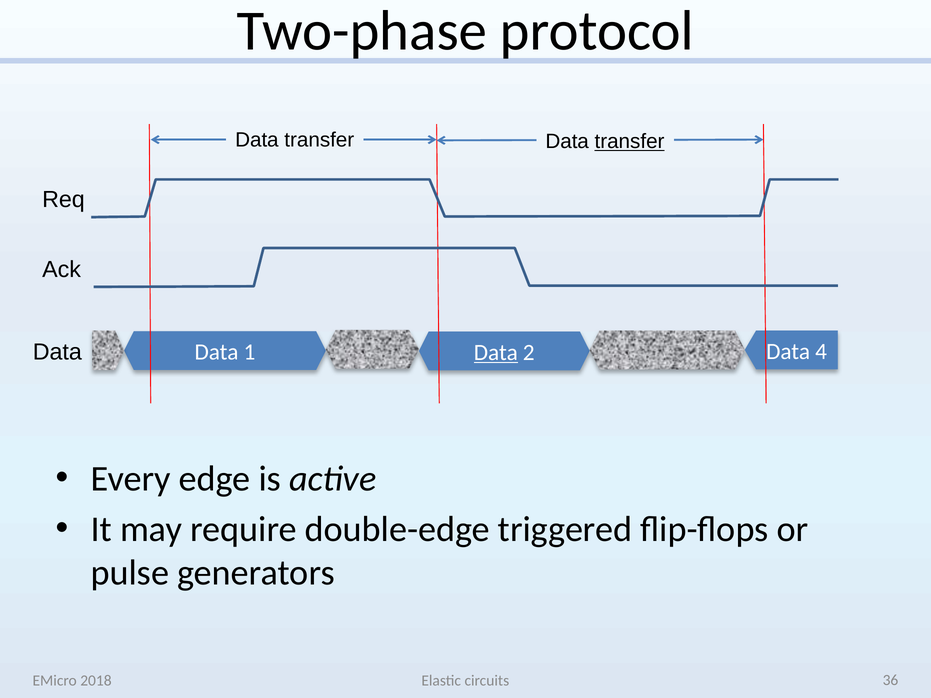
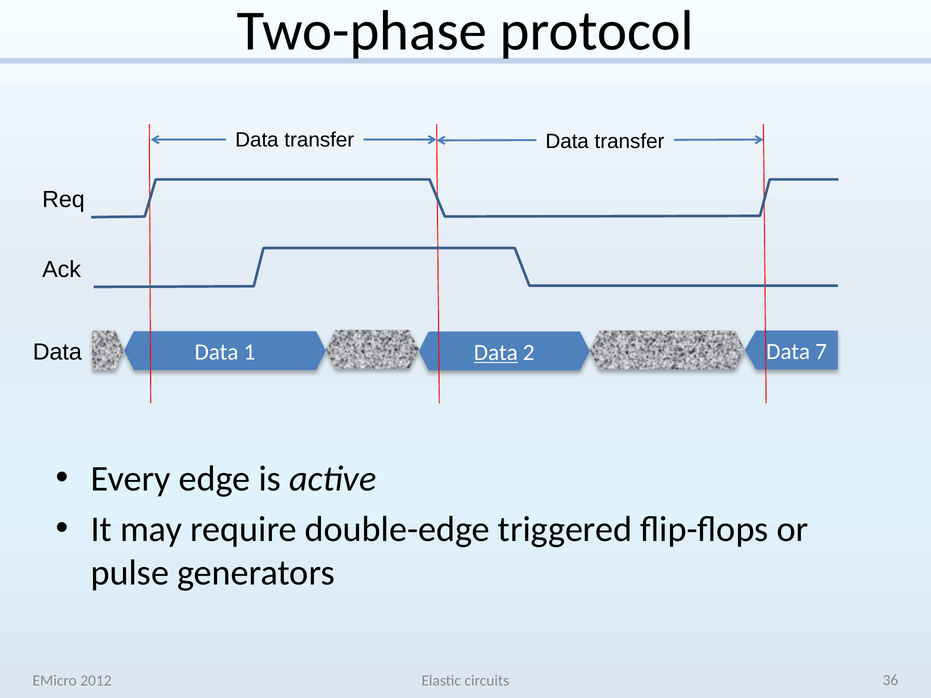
transfer underline: present -> none (630, 142)
4: 4 -> 7 (821, 352)
2018: 2018 -> 2012 (96, 681)
